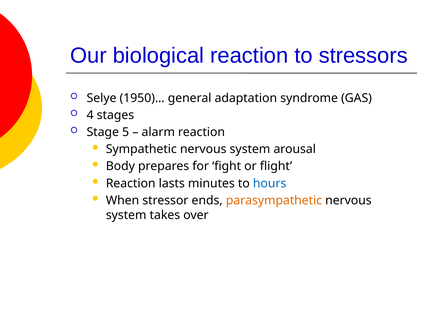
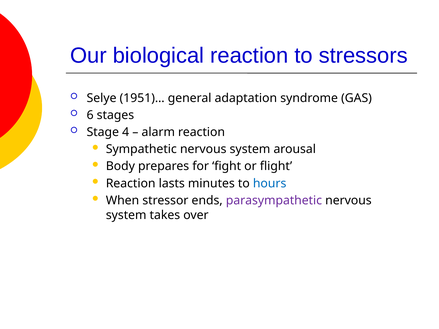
1950)…: 1950)… -> 1951)… (142, 98)
4: 4 -> 6 (90, 115)
5: 5 -> 4 (126, 132)
parasympathetic colour: orange -> purple (274, 201)
